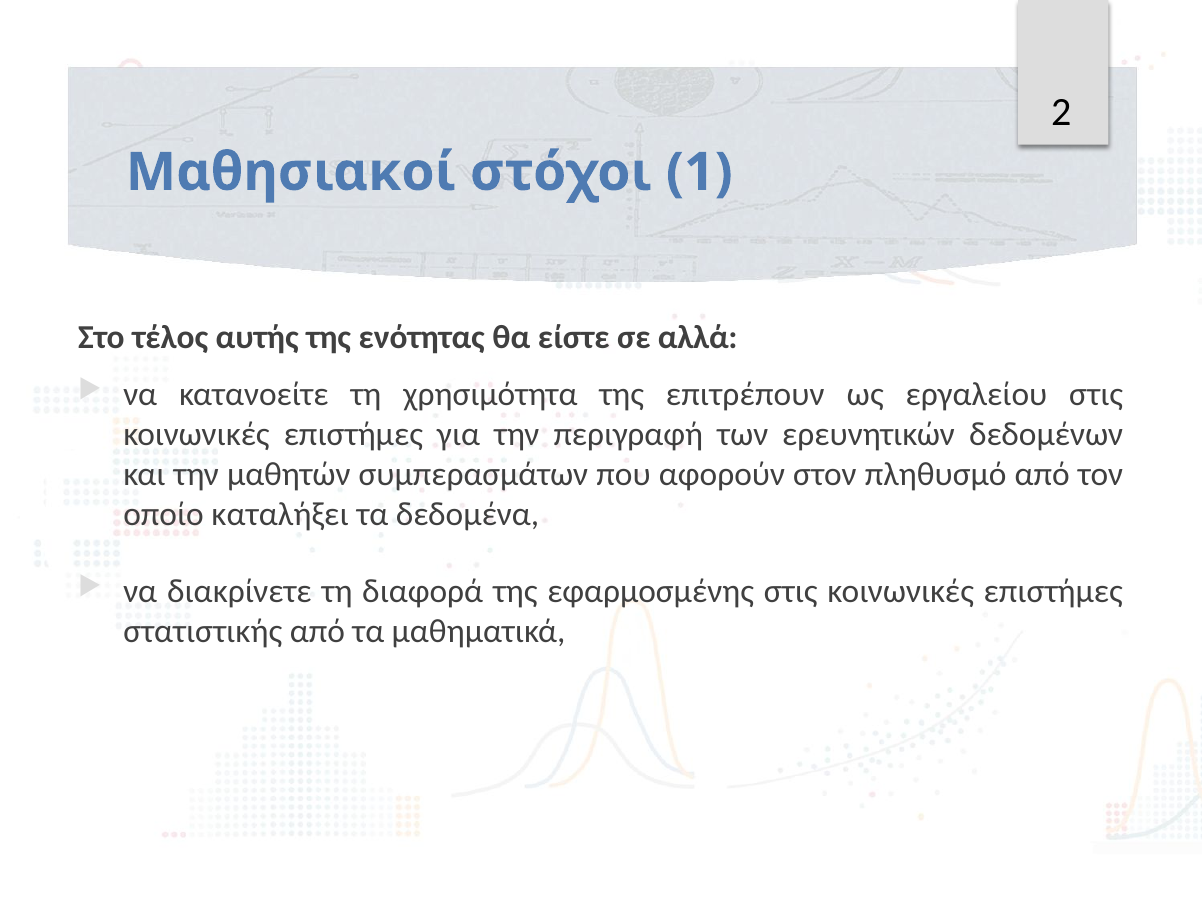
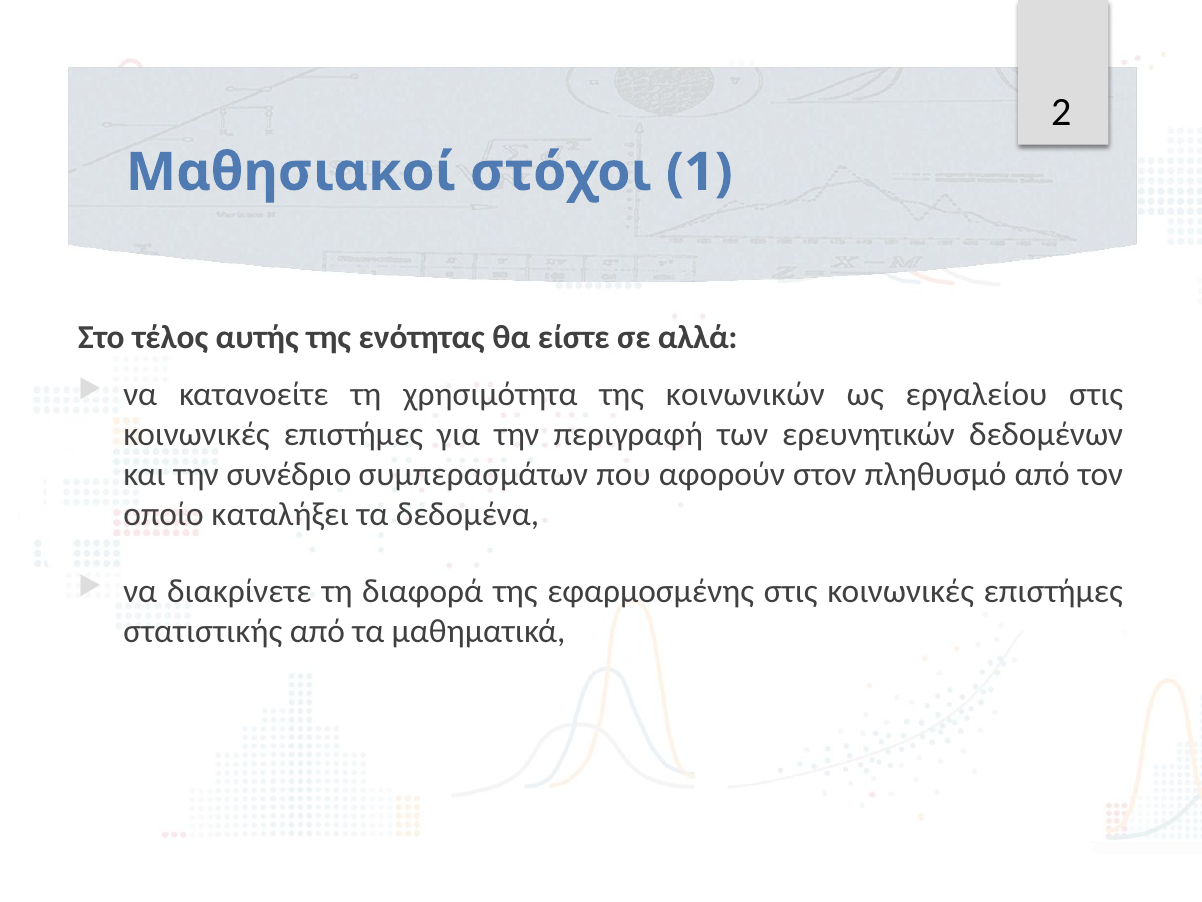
επιτρέπουν: επιτρέπουν -> κοινωνικών (745, 394)
μαθητών: μαθητών -> συνέδριο (289, 474)
